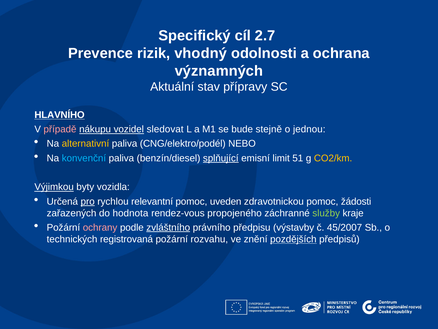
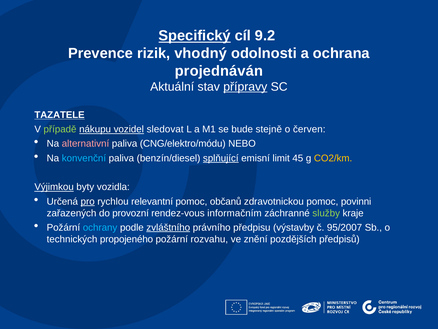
Specifický underline: none -> present (195, 36)
2.7: 2.7 -> 9.2 (265, 36)
významných: významných -> projednáván (219, 71)
přípravy underline: none -> present (245, 87)
HLAVNÍHO: HLAVNÍHO -> TAZATELE (60, 115)
případě colour: pink -> light green (60, 129)
jednou: jednou -> červen (309, 129)
alternativní colour: yellow -> pink (85, 144)
CNG/elektro/podél: CNG/elektro/podél -> CNG/elektro/módu (183, 144)
51: 51 -> 45 (298, 158)
uveden: uveden -> občanů (226, 201)
žádosti: žádosti -> povinni (356, 201)
hodnota: hodnota -> provozní (131, 213)
propojeného: propojeného -> informačním (234, 213)
ochrany colour: pink -> light blue (100, 227)
45/2007: 45/2007 -> 95/2007 (345, 227)
registrovaná: registrovaná -> propojeného (127, 239)
pozdějších underline: present -> none (293, 239)
